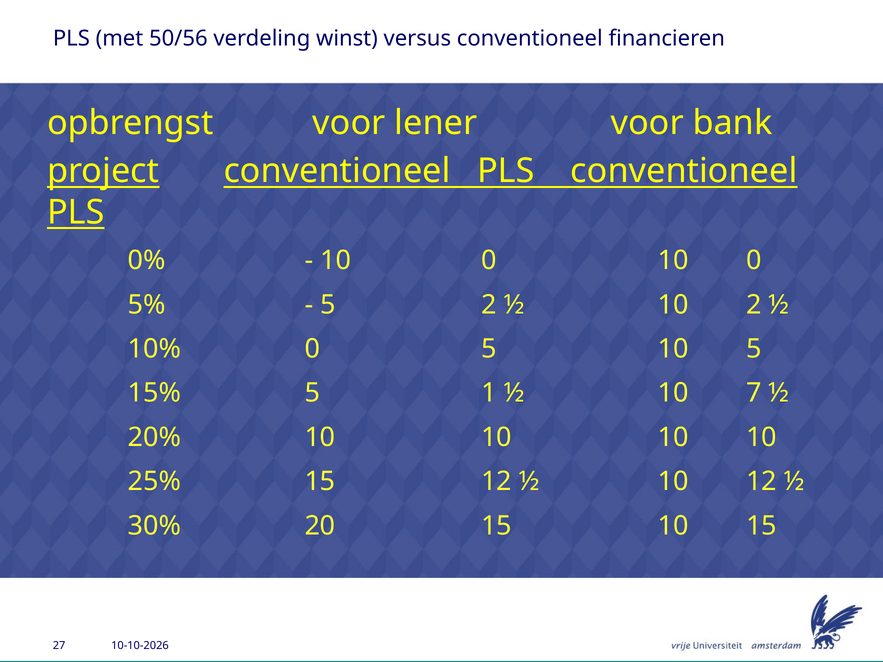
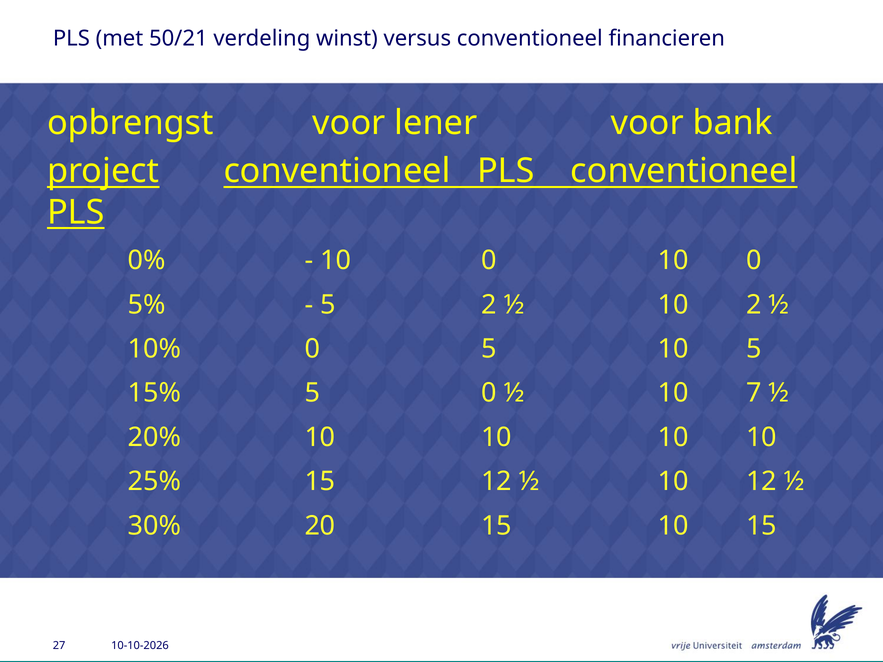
50/56: 50/56 -> 50/21 (178, 38)
5 1: 1 -> 0 (489, 393)
